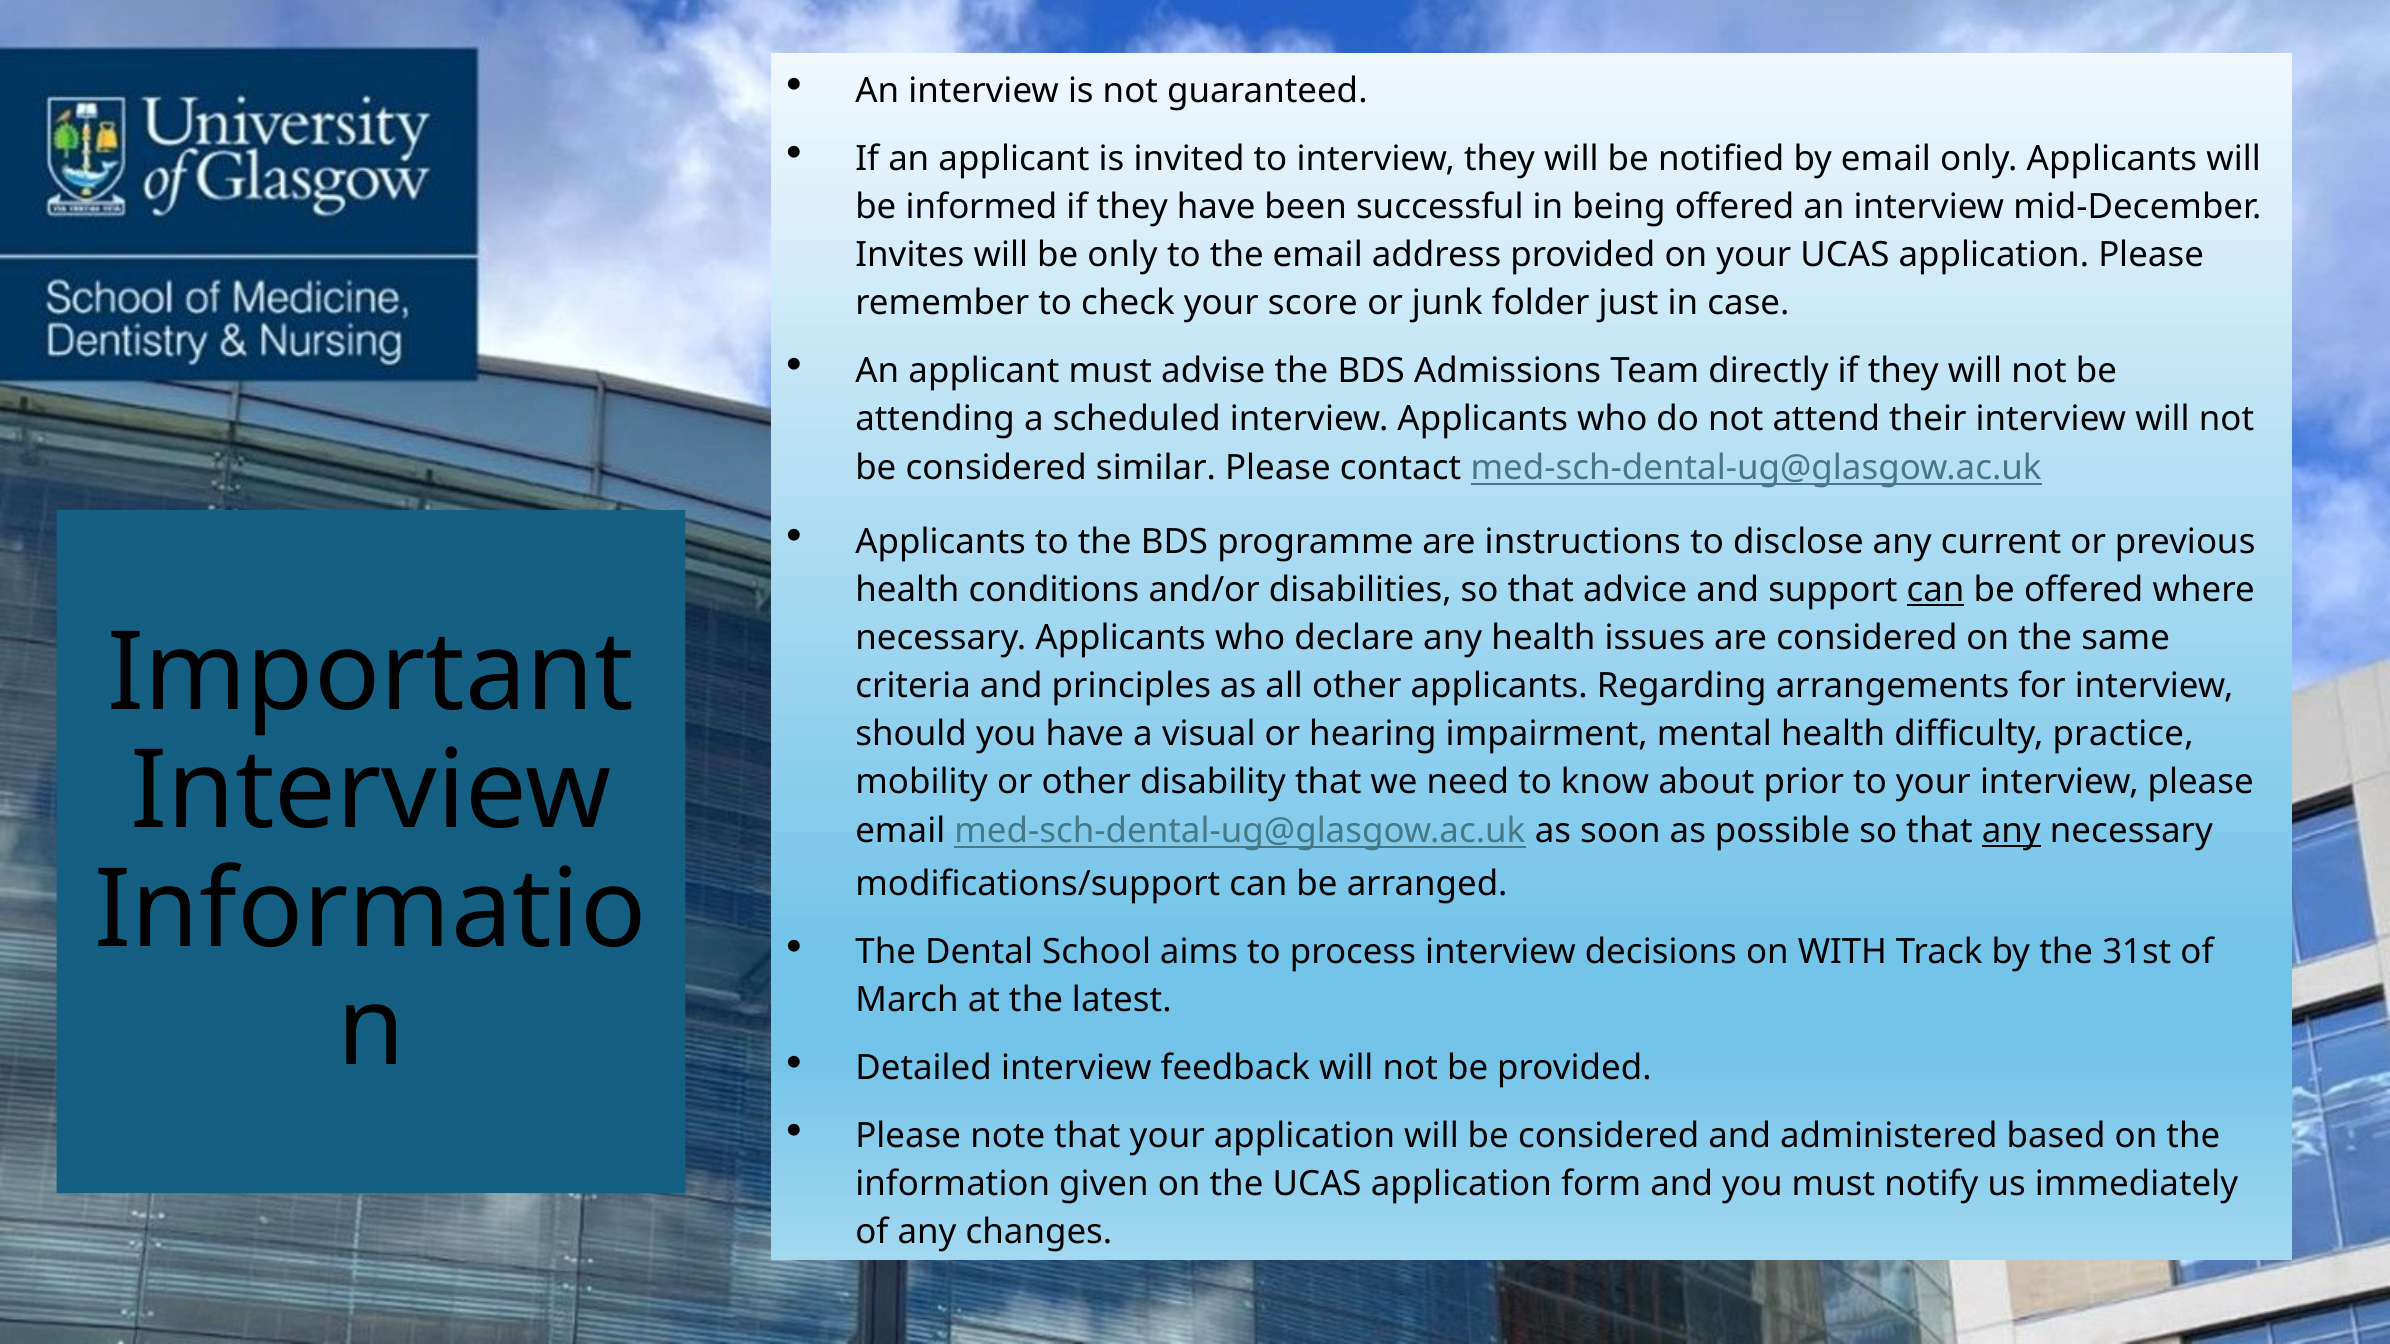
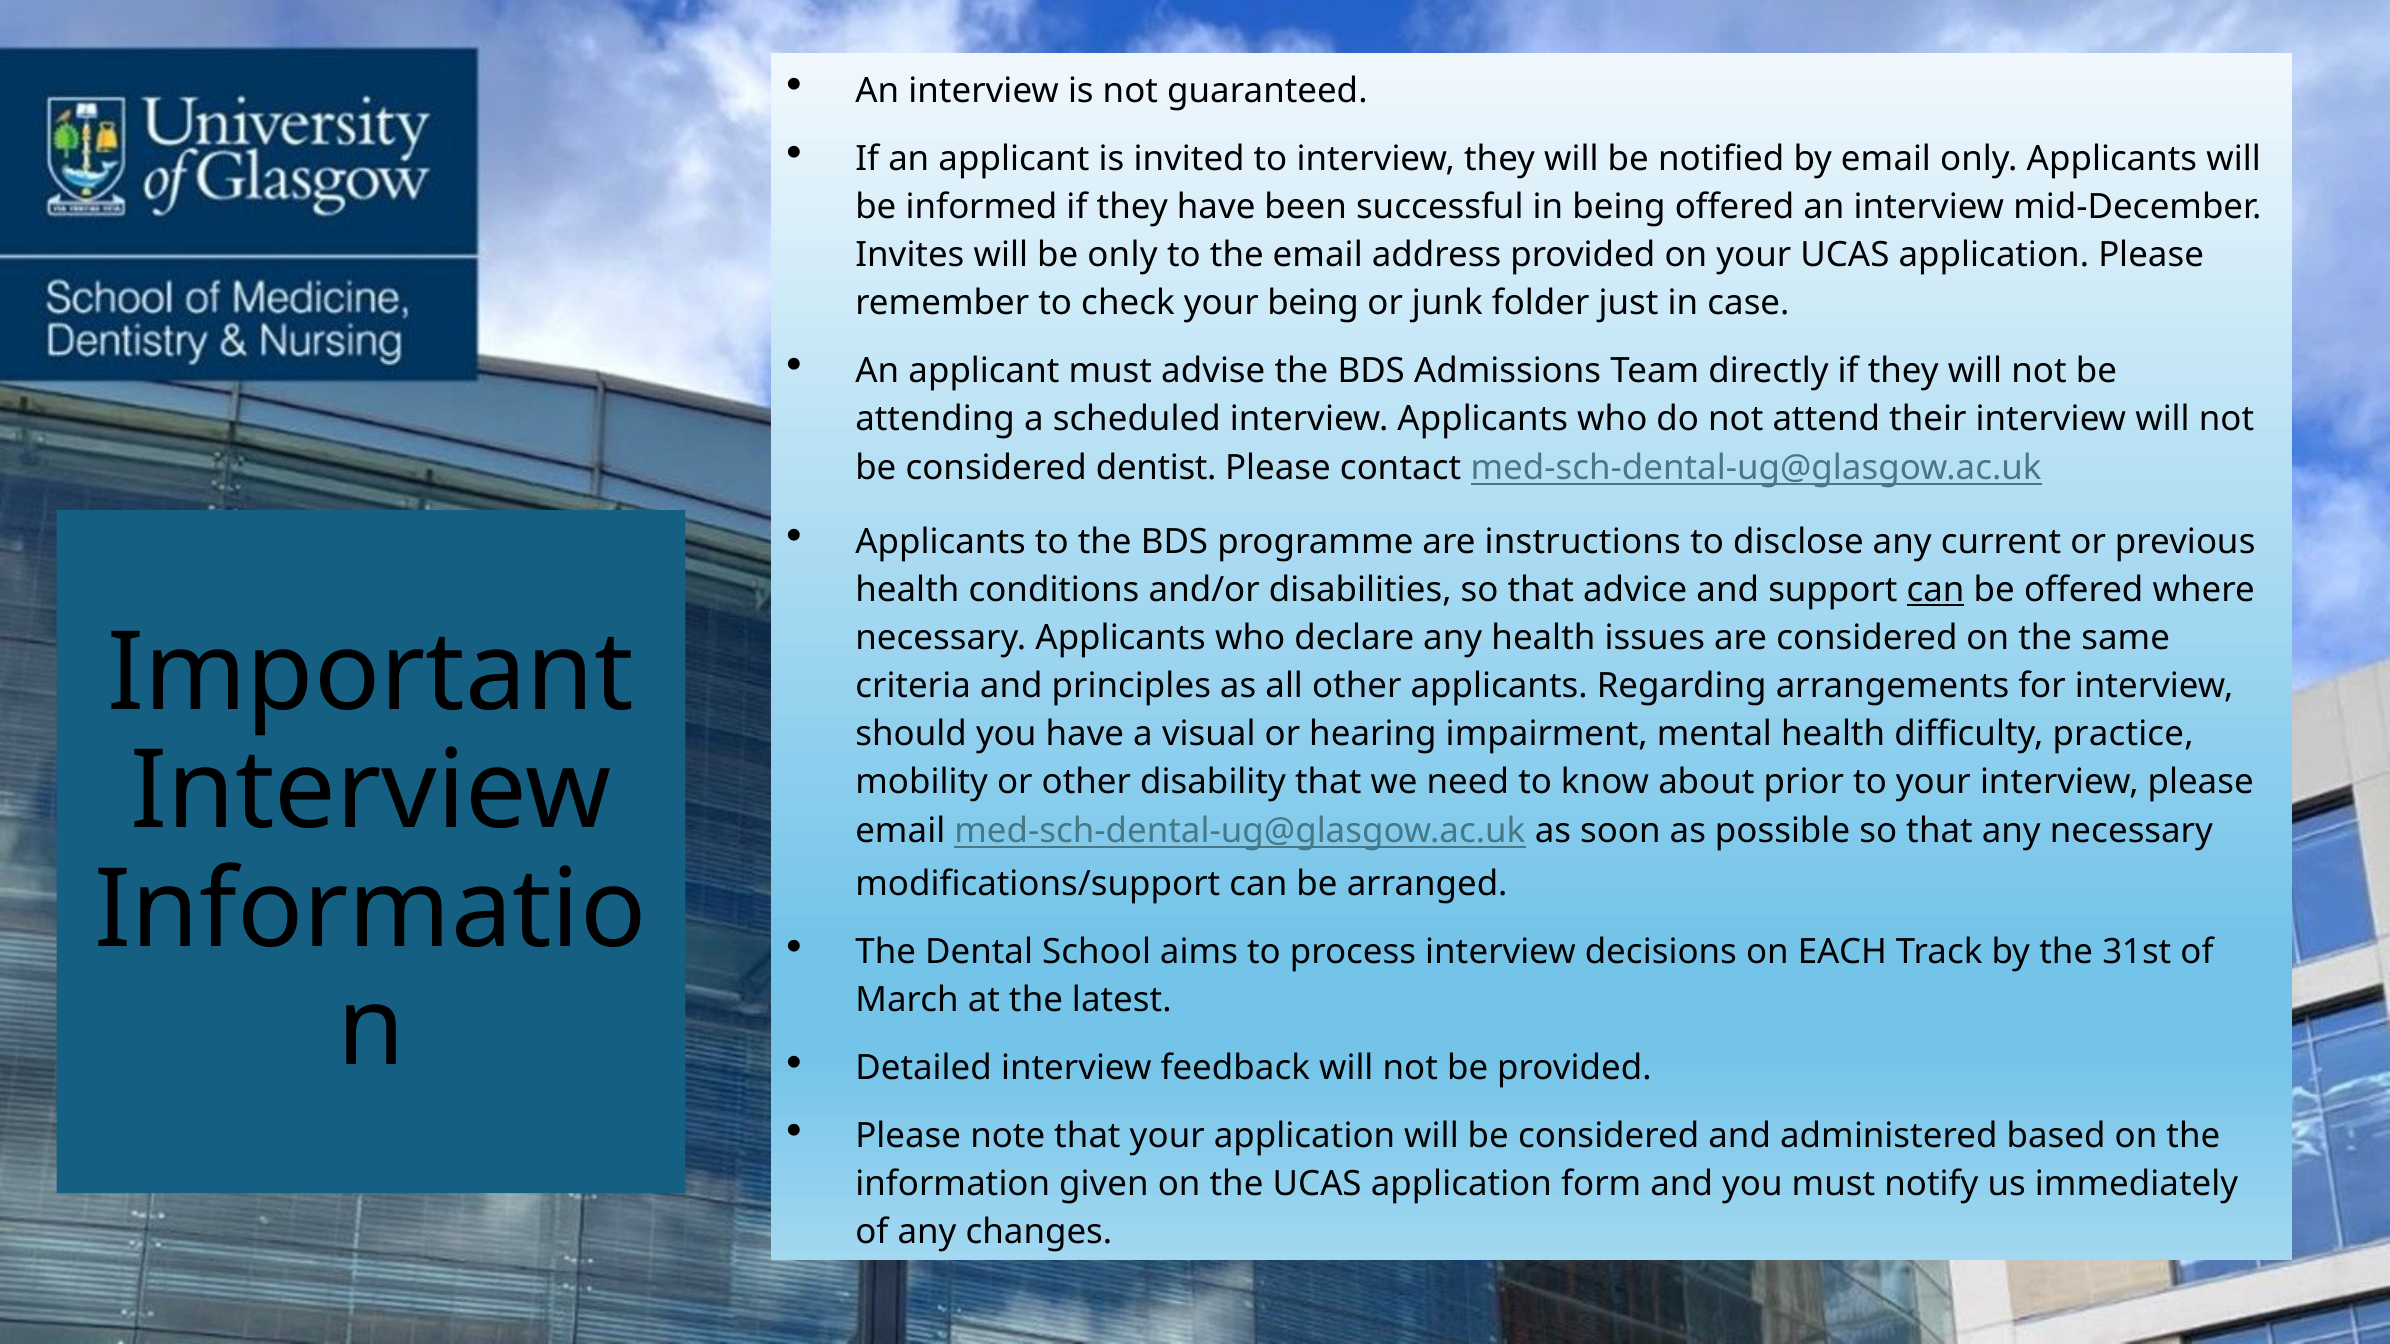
your score: score -> being (1313, 303)
similar: similar -> dentist (1156, 468)
any underline: present -> none (2011, 831)
WITH: WITH -> EACH (1842, 953)
